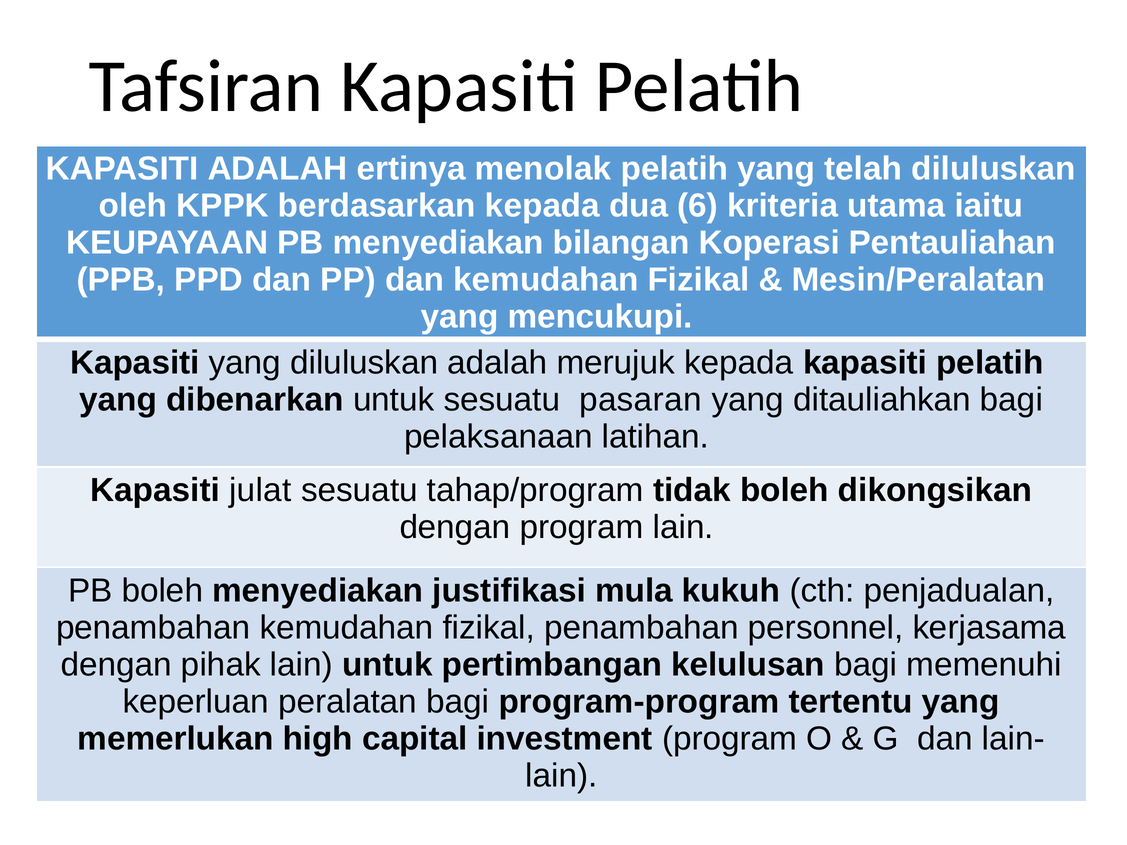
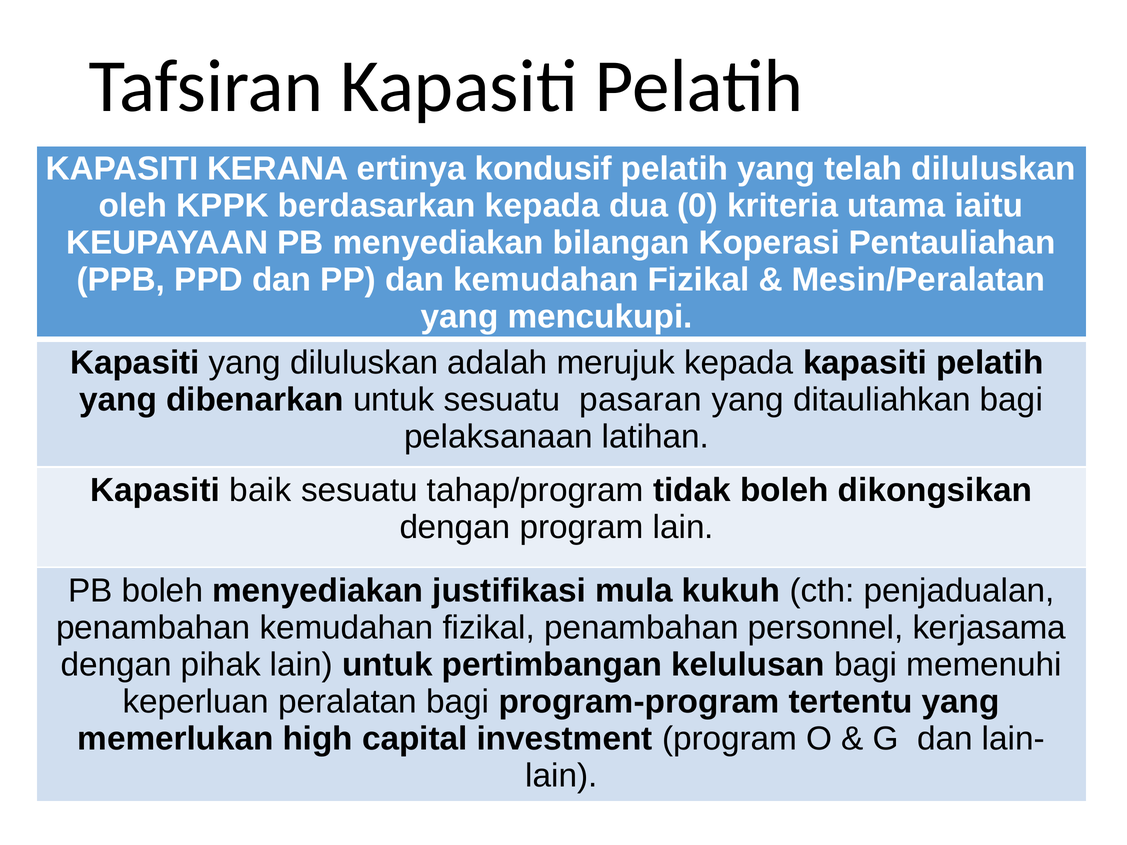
KAPASITI ADALAH: ADALAH -> KERANA (278, 169)
menolak: menolak -> kondusif (543, 169)
6: 6 -> 0 (698, 206)
julat: julat -> baik (260, 490)
